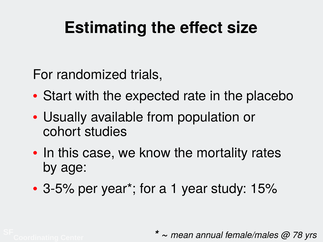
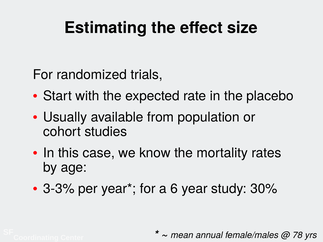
3-5%: 3-5% -> 3-3% (59, 189)
1: 1 -> 6 (174, 189)
15%: 15% -> 30% (264, 189)
